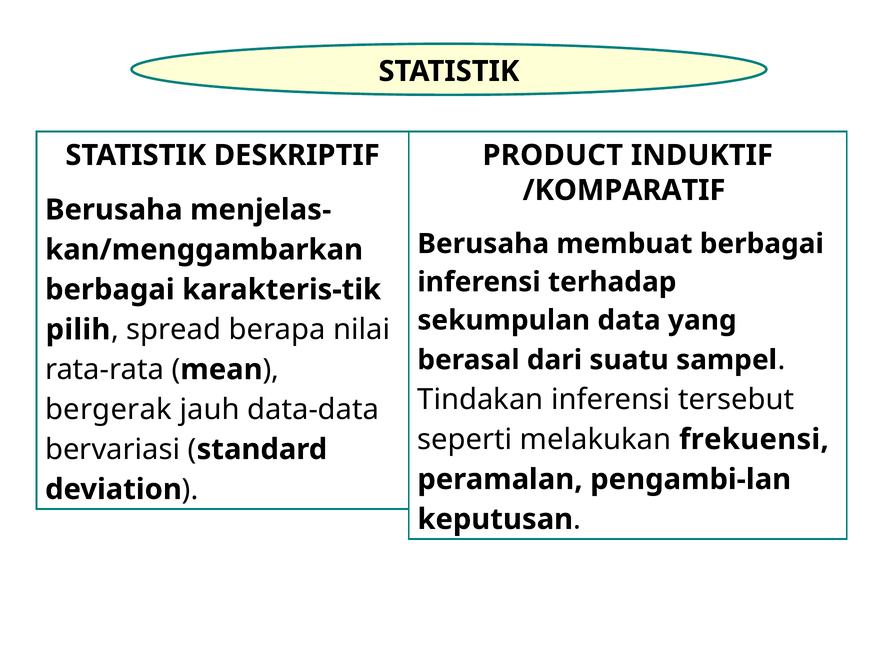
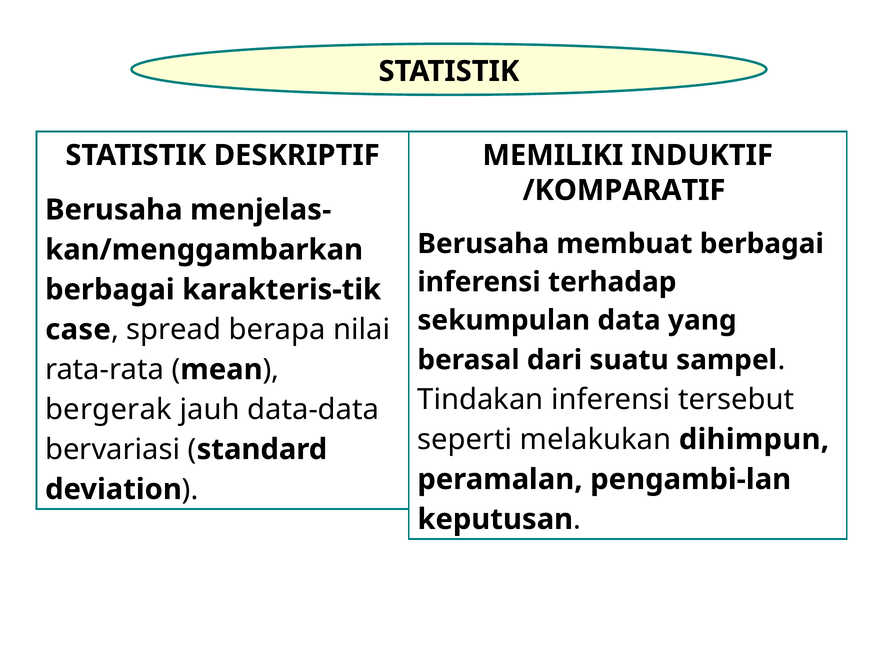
PRODUCT: PRODUCT -> MEMILIKI (553, 155)
pilih: pilih -> case (78, 330)
frekuensi: frekuensi -> dihimpun (754, 439)
